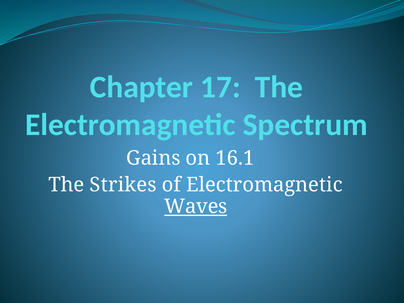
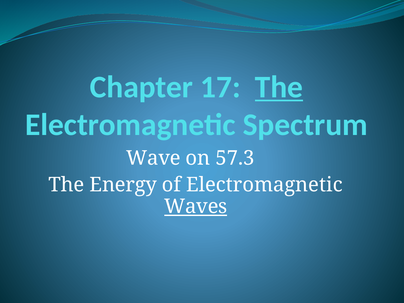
The underline: none -> present (279, 87)
Gains: Gains -> Wave (153, 158)
16.1: 16.1 -> 57.3 (235, 158)
Strikes: Strikes -> Energy (123, 185)
